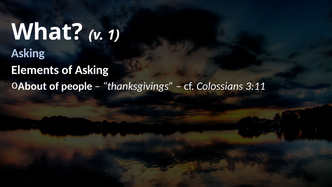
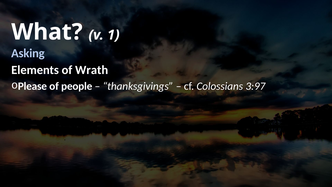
of Asking: Asking -> Wrath (92, 70)
About: About -> Please (32, 86)
3:11: 3:11 -> 3:97 (255, 86)
